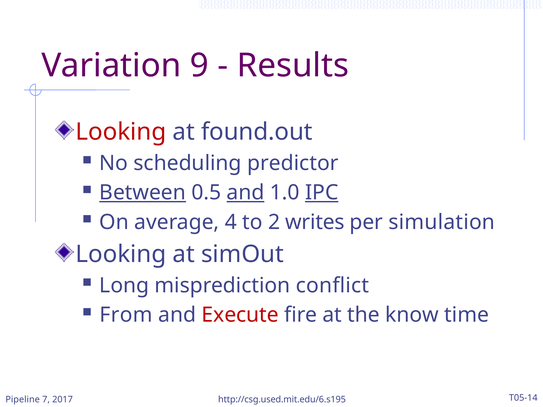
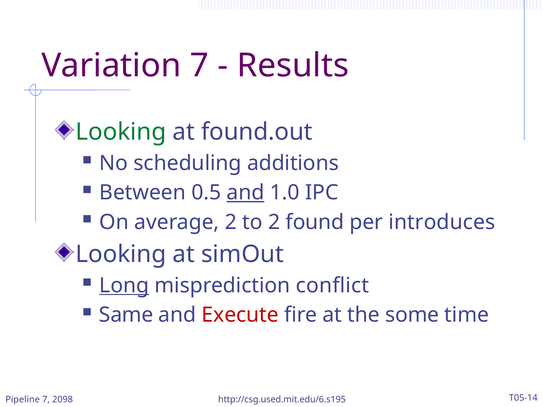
Variation 9: 9 -> 7 (199, 66)
Looking colour: red -> green (121, 132)
predictor: predictor -> additions (293, 163)
Between underline: present -> none (143, 193)
IPC underline: present -> none (322, 193)
average 4: 4 -> 2 (231, 222)
writes: writes -> found (315, 222)
simulation: simulation -> introduces (442, 222)
Long underline: none -> present (124, 286)
From: From -> Same (126, 315)
know: know -> some (412, 315)
2017: 2017 -> 2098 (63, 400)
